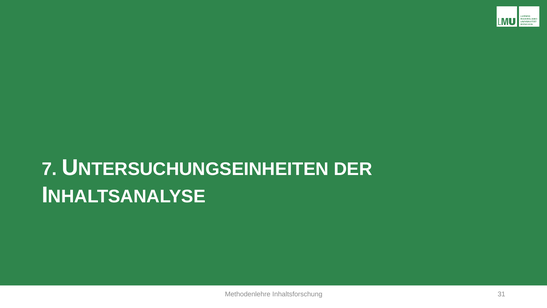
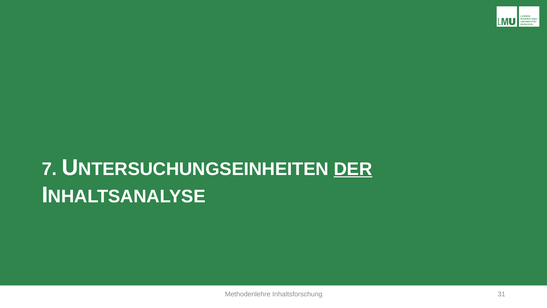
DER underline: none -> present (353, 169)
